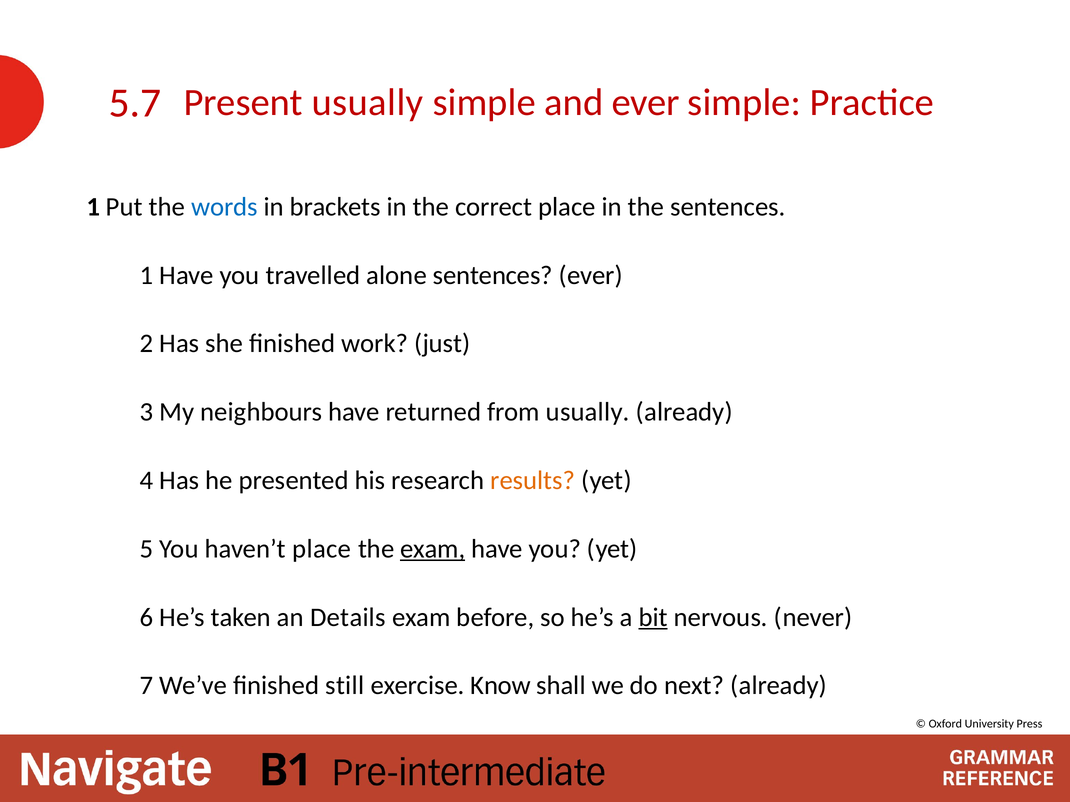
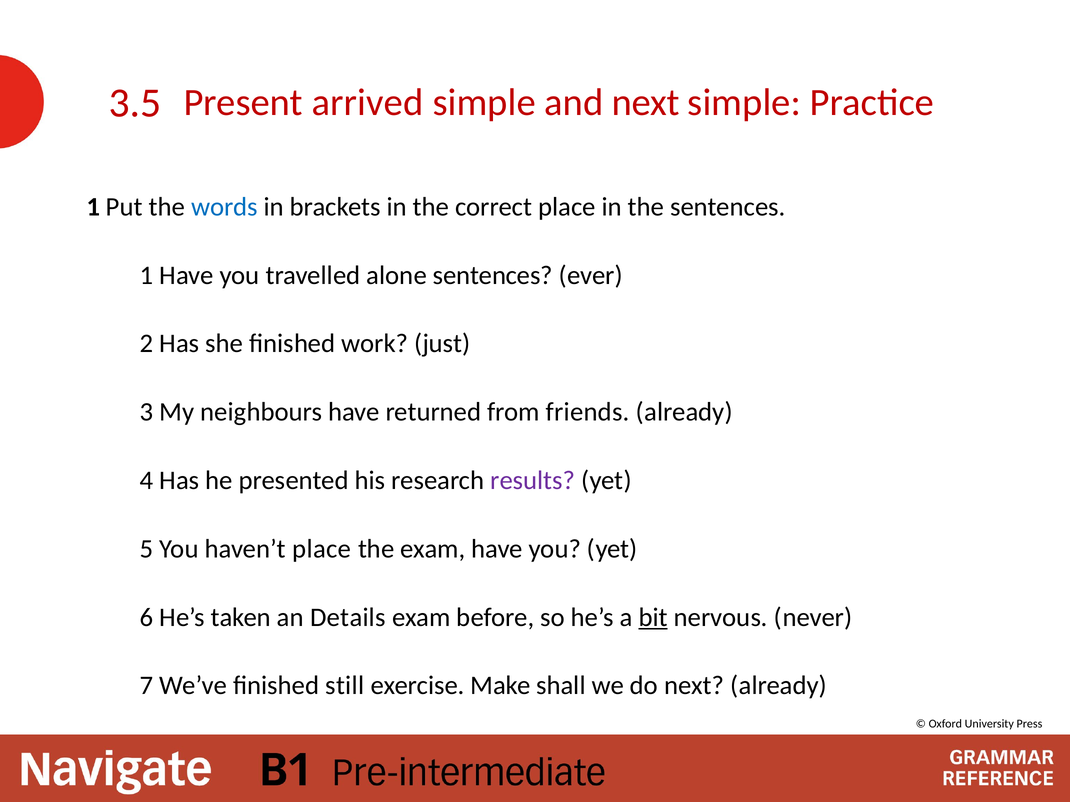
5.7: 5.7 -> 3.5 (135, 103)
Present usually: usually -> arrived (368, 103)
and ever: ever -> next (646, 103)
from usually: usually -> friends (588, 412)
results colour: orange -> purple (533, 481)
exam underline: present -> none (433, 549)
Know: Know -> Make (501, 686)
